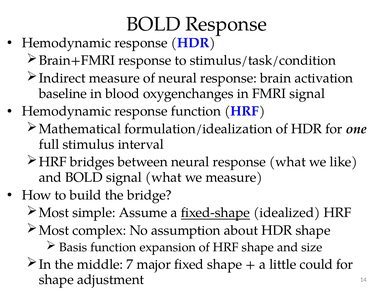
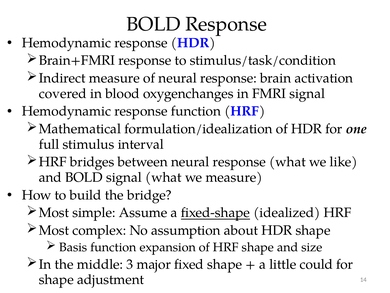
baseline: baseline -> covered (63, 93)
7: 7 -> 3 (130, 264)
